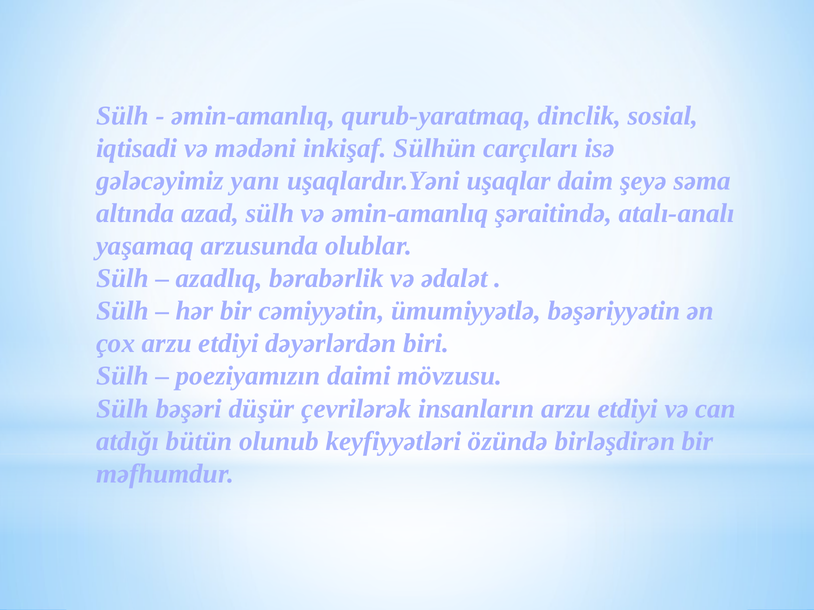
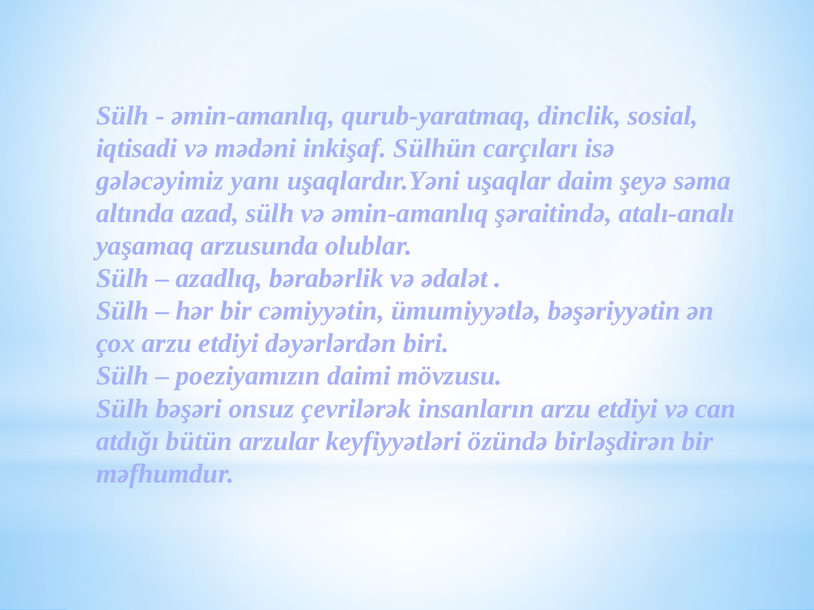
düşür: düşür -> onsuz (262, 409)
olunub: olunub -> arzular (279, 441)
